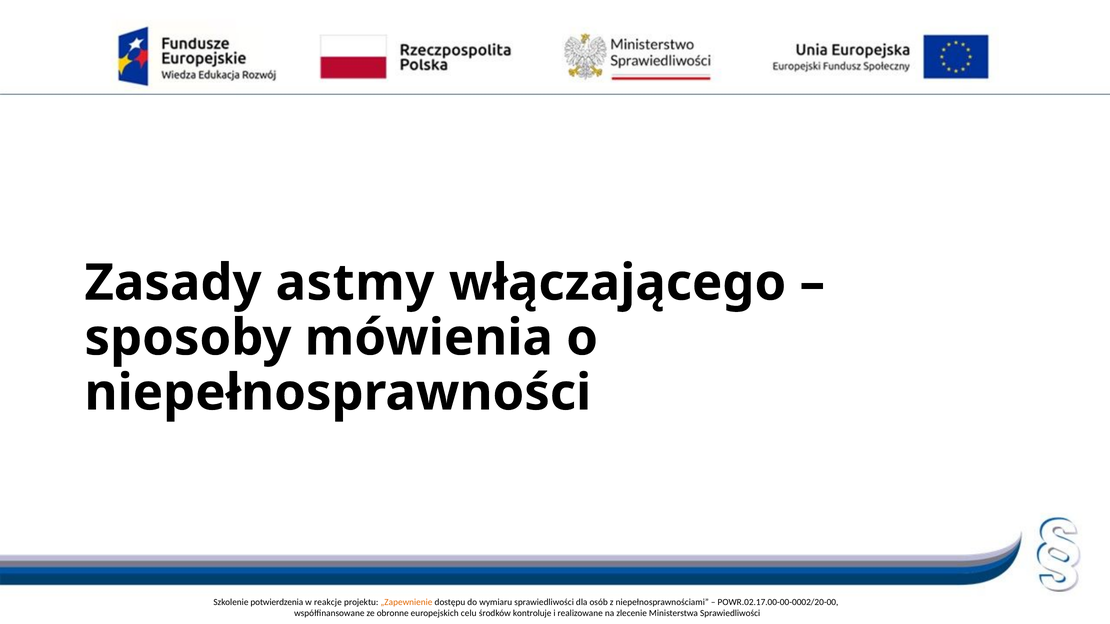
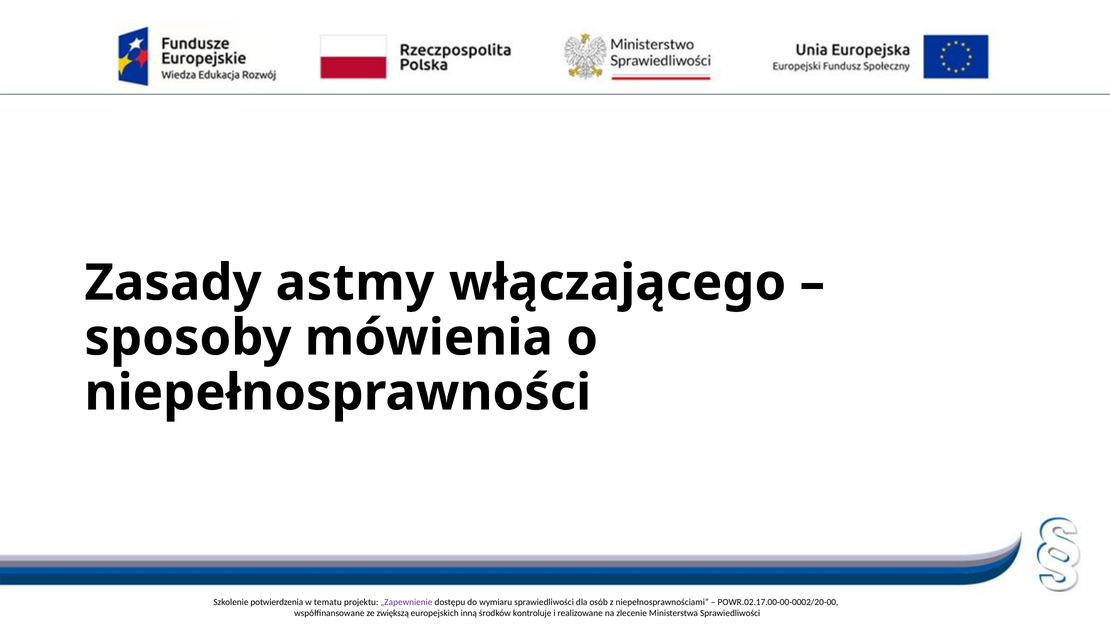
reakcje: reakcje -> tematu (328, 602)
„Zapewnienie colour: orange -> purple (406, 602)
obronne: obronne -> zwiększą (393, 614)
celu: celu -> inną (469, 614)
